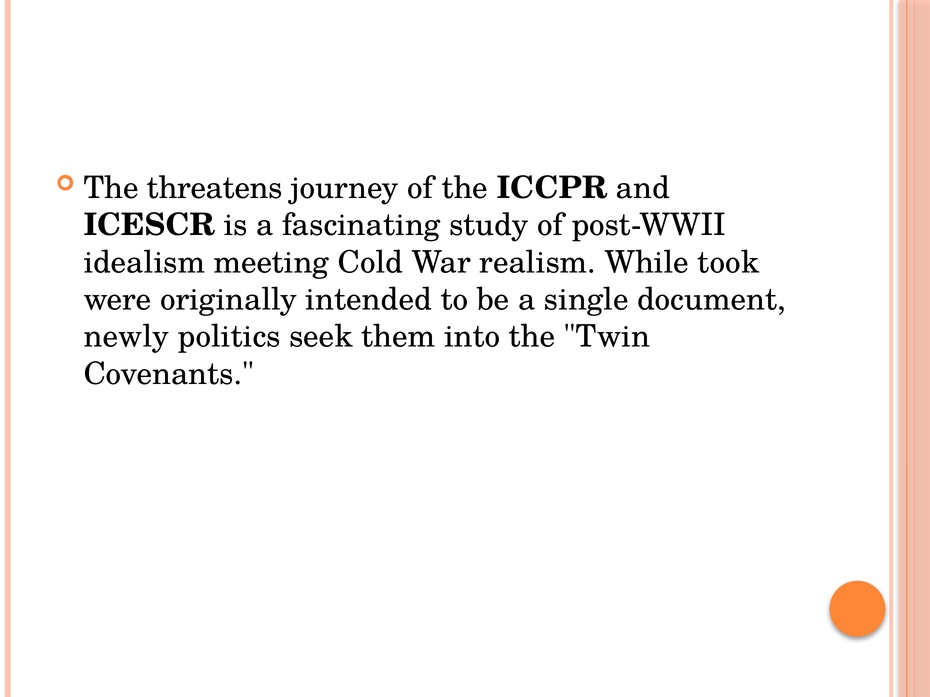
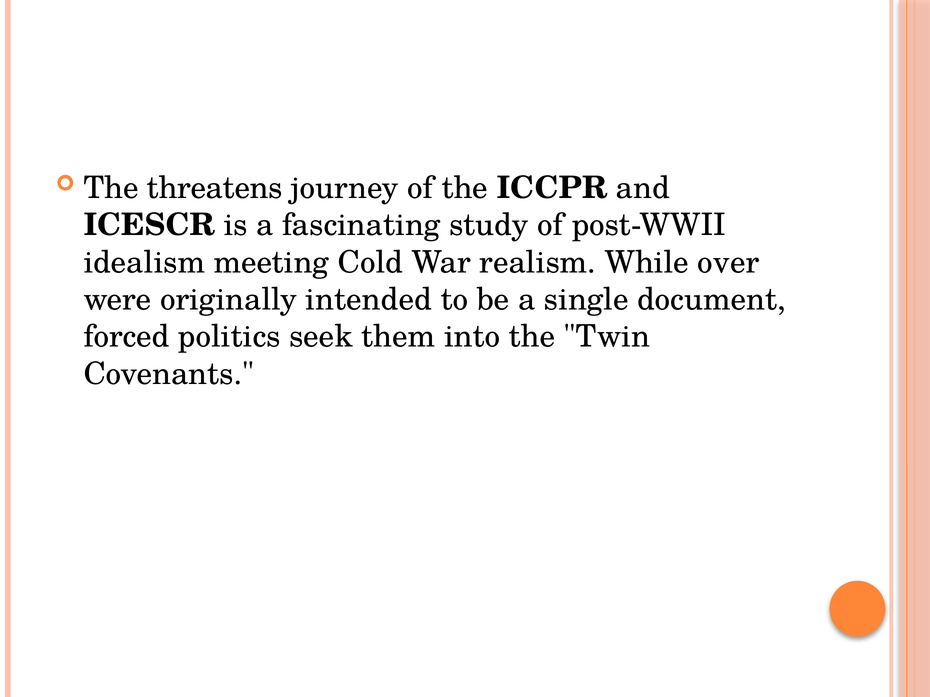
took: took -> over (729, 263)
newly: newly -> forced (126, 337)
